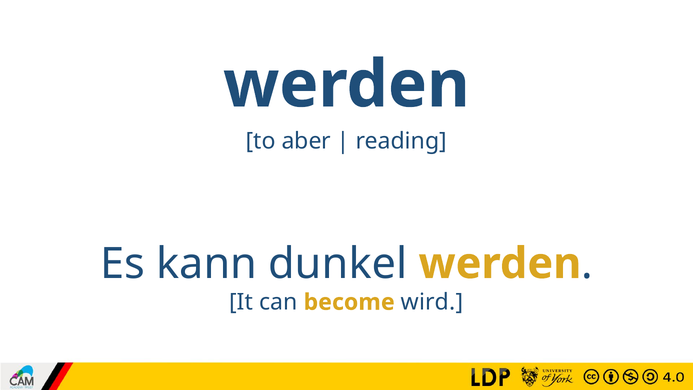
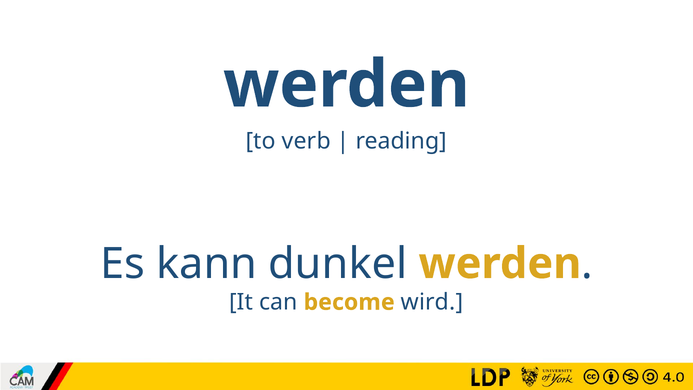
aber: aber -> verb (306, 141)
